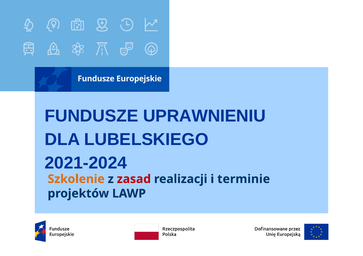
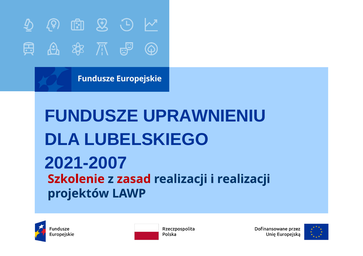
2021-2024: 2021-2024 -> 2021-2007 (86, 163)
Szkolenie colour: orange -> red (76, 180)
i terminie: terminie -> realizacji (244, 180)
